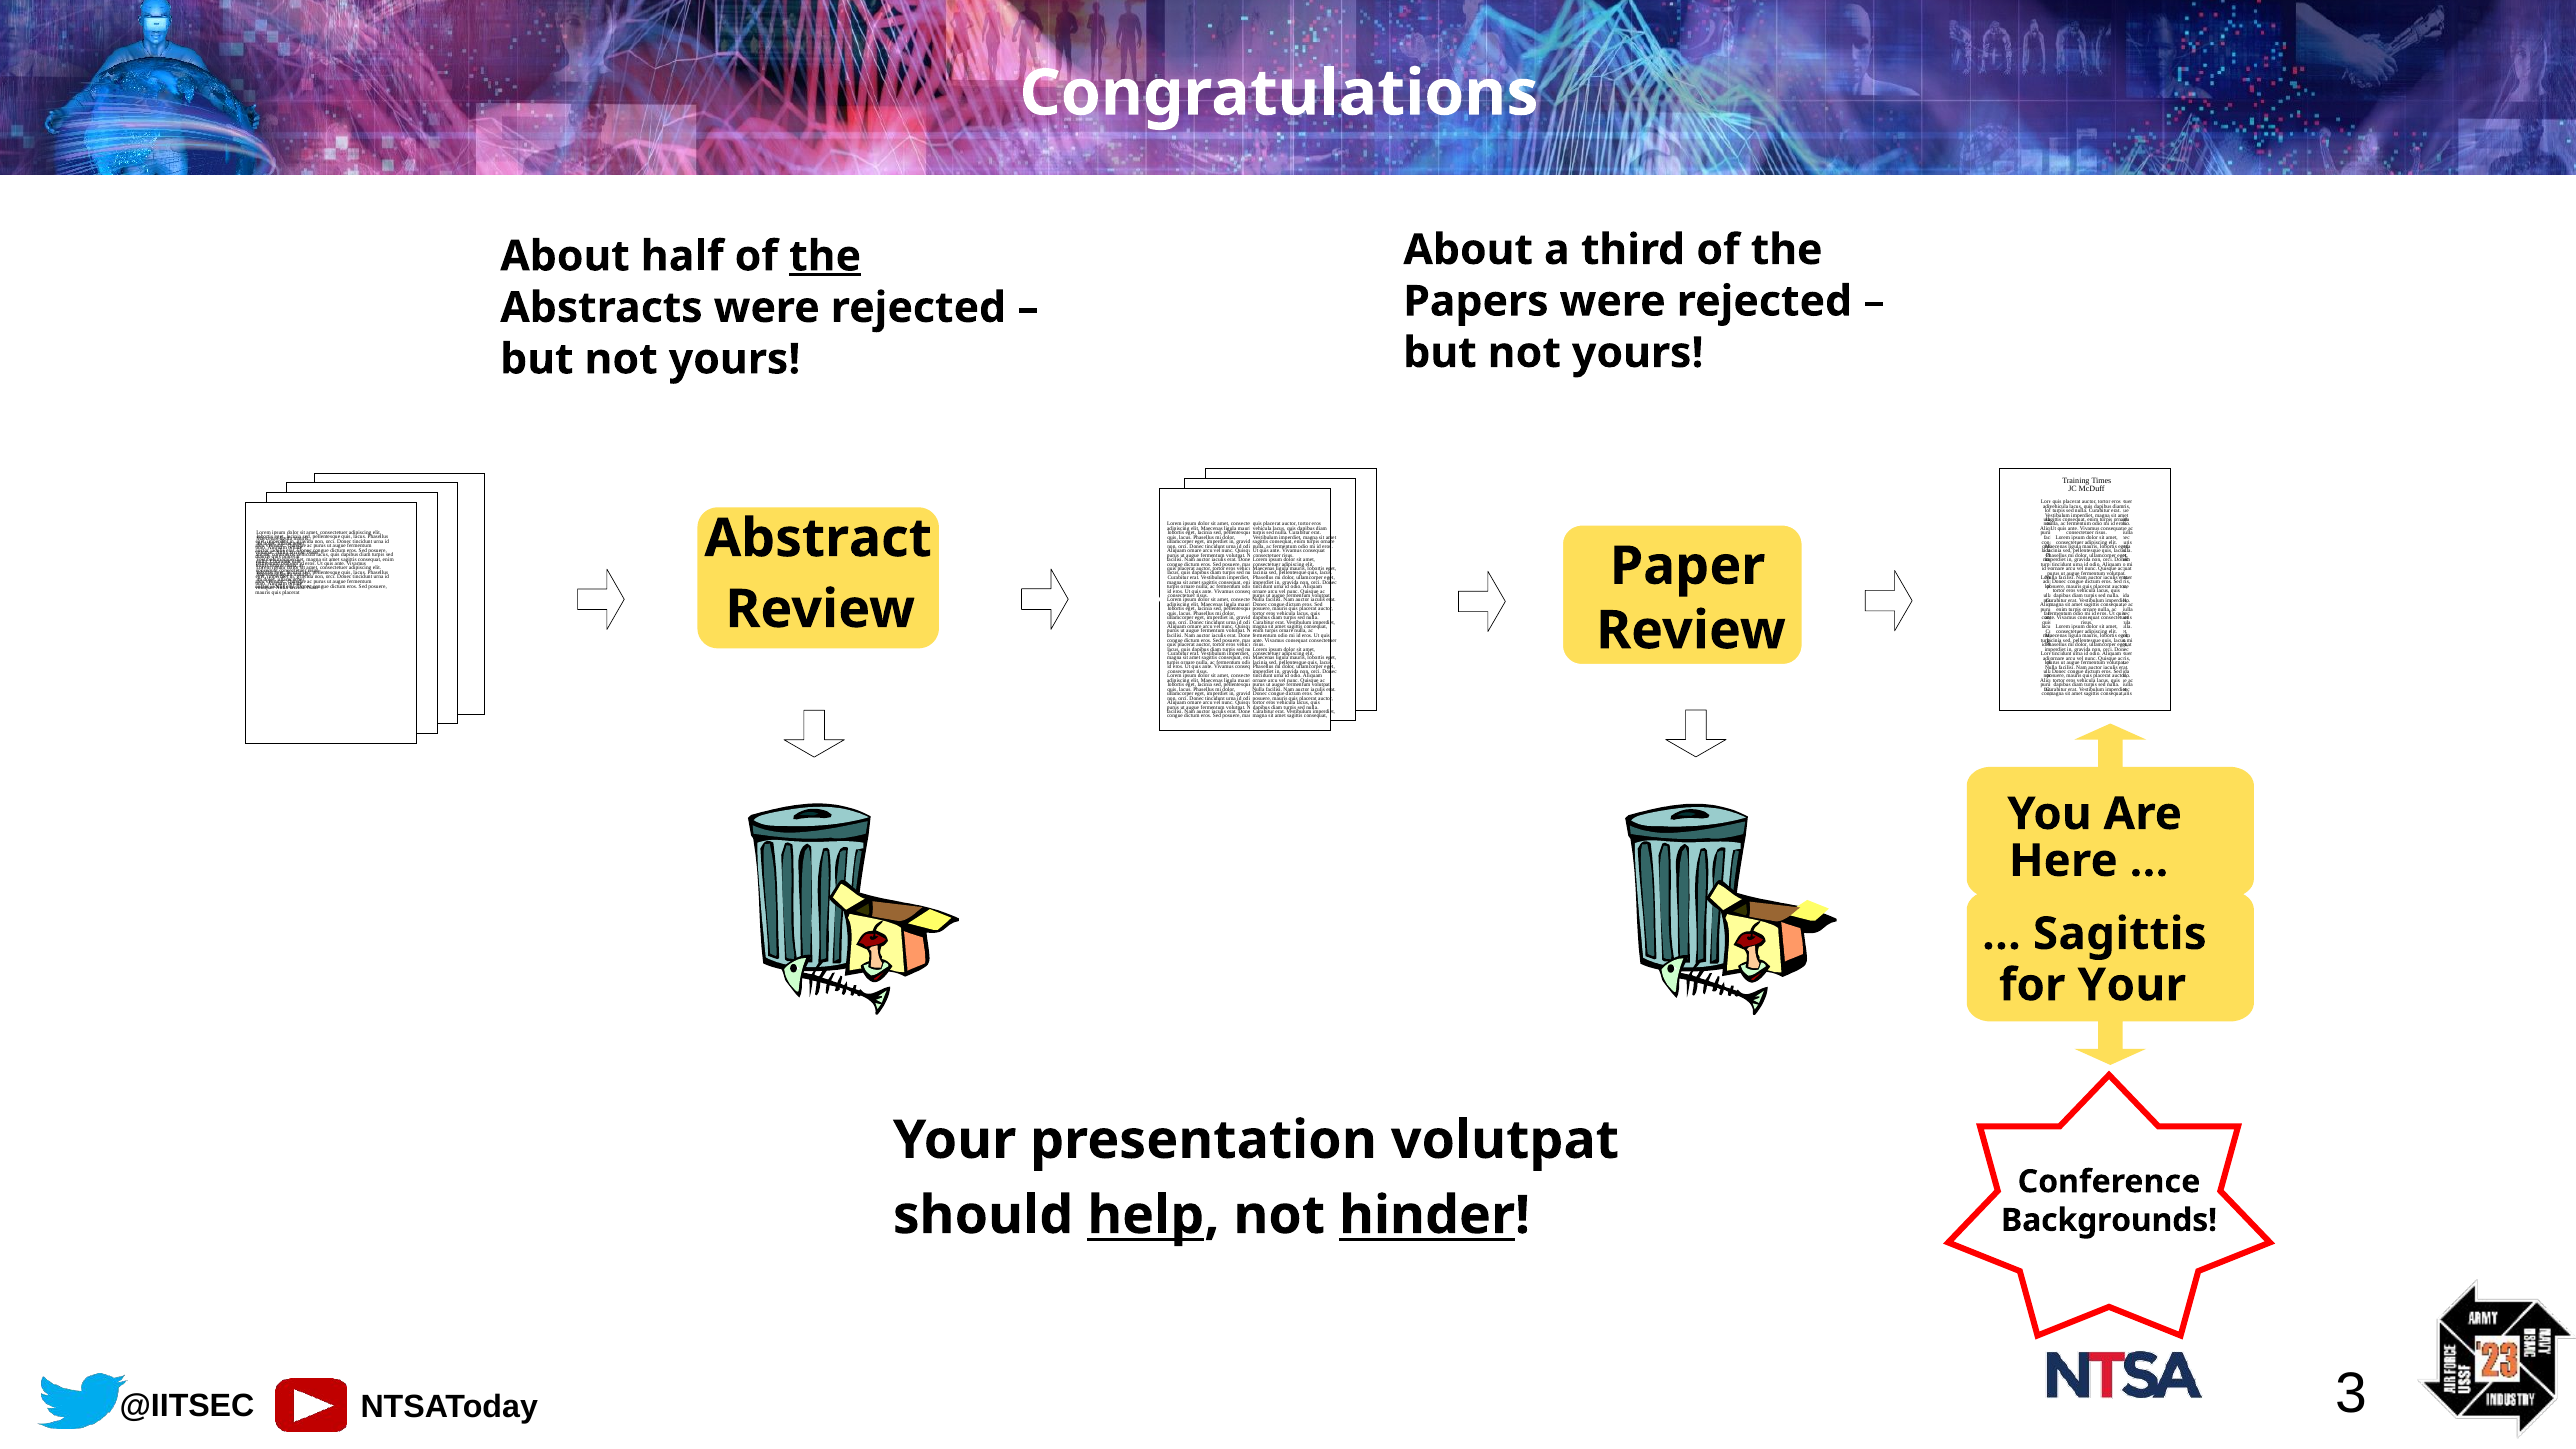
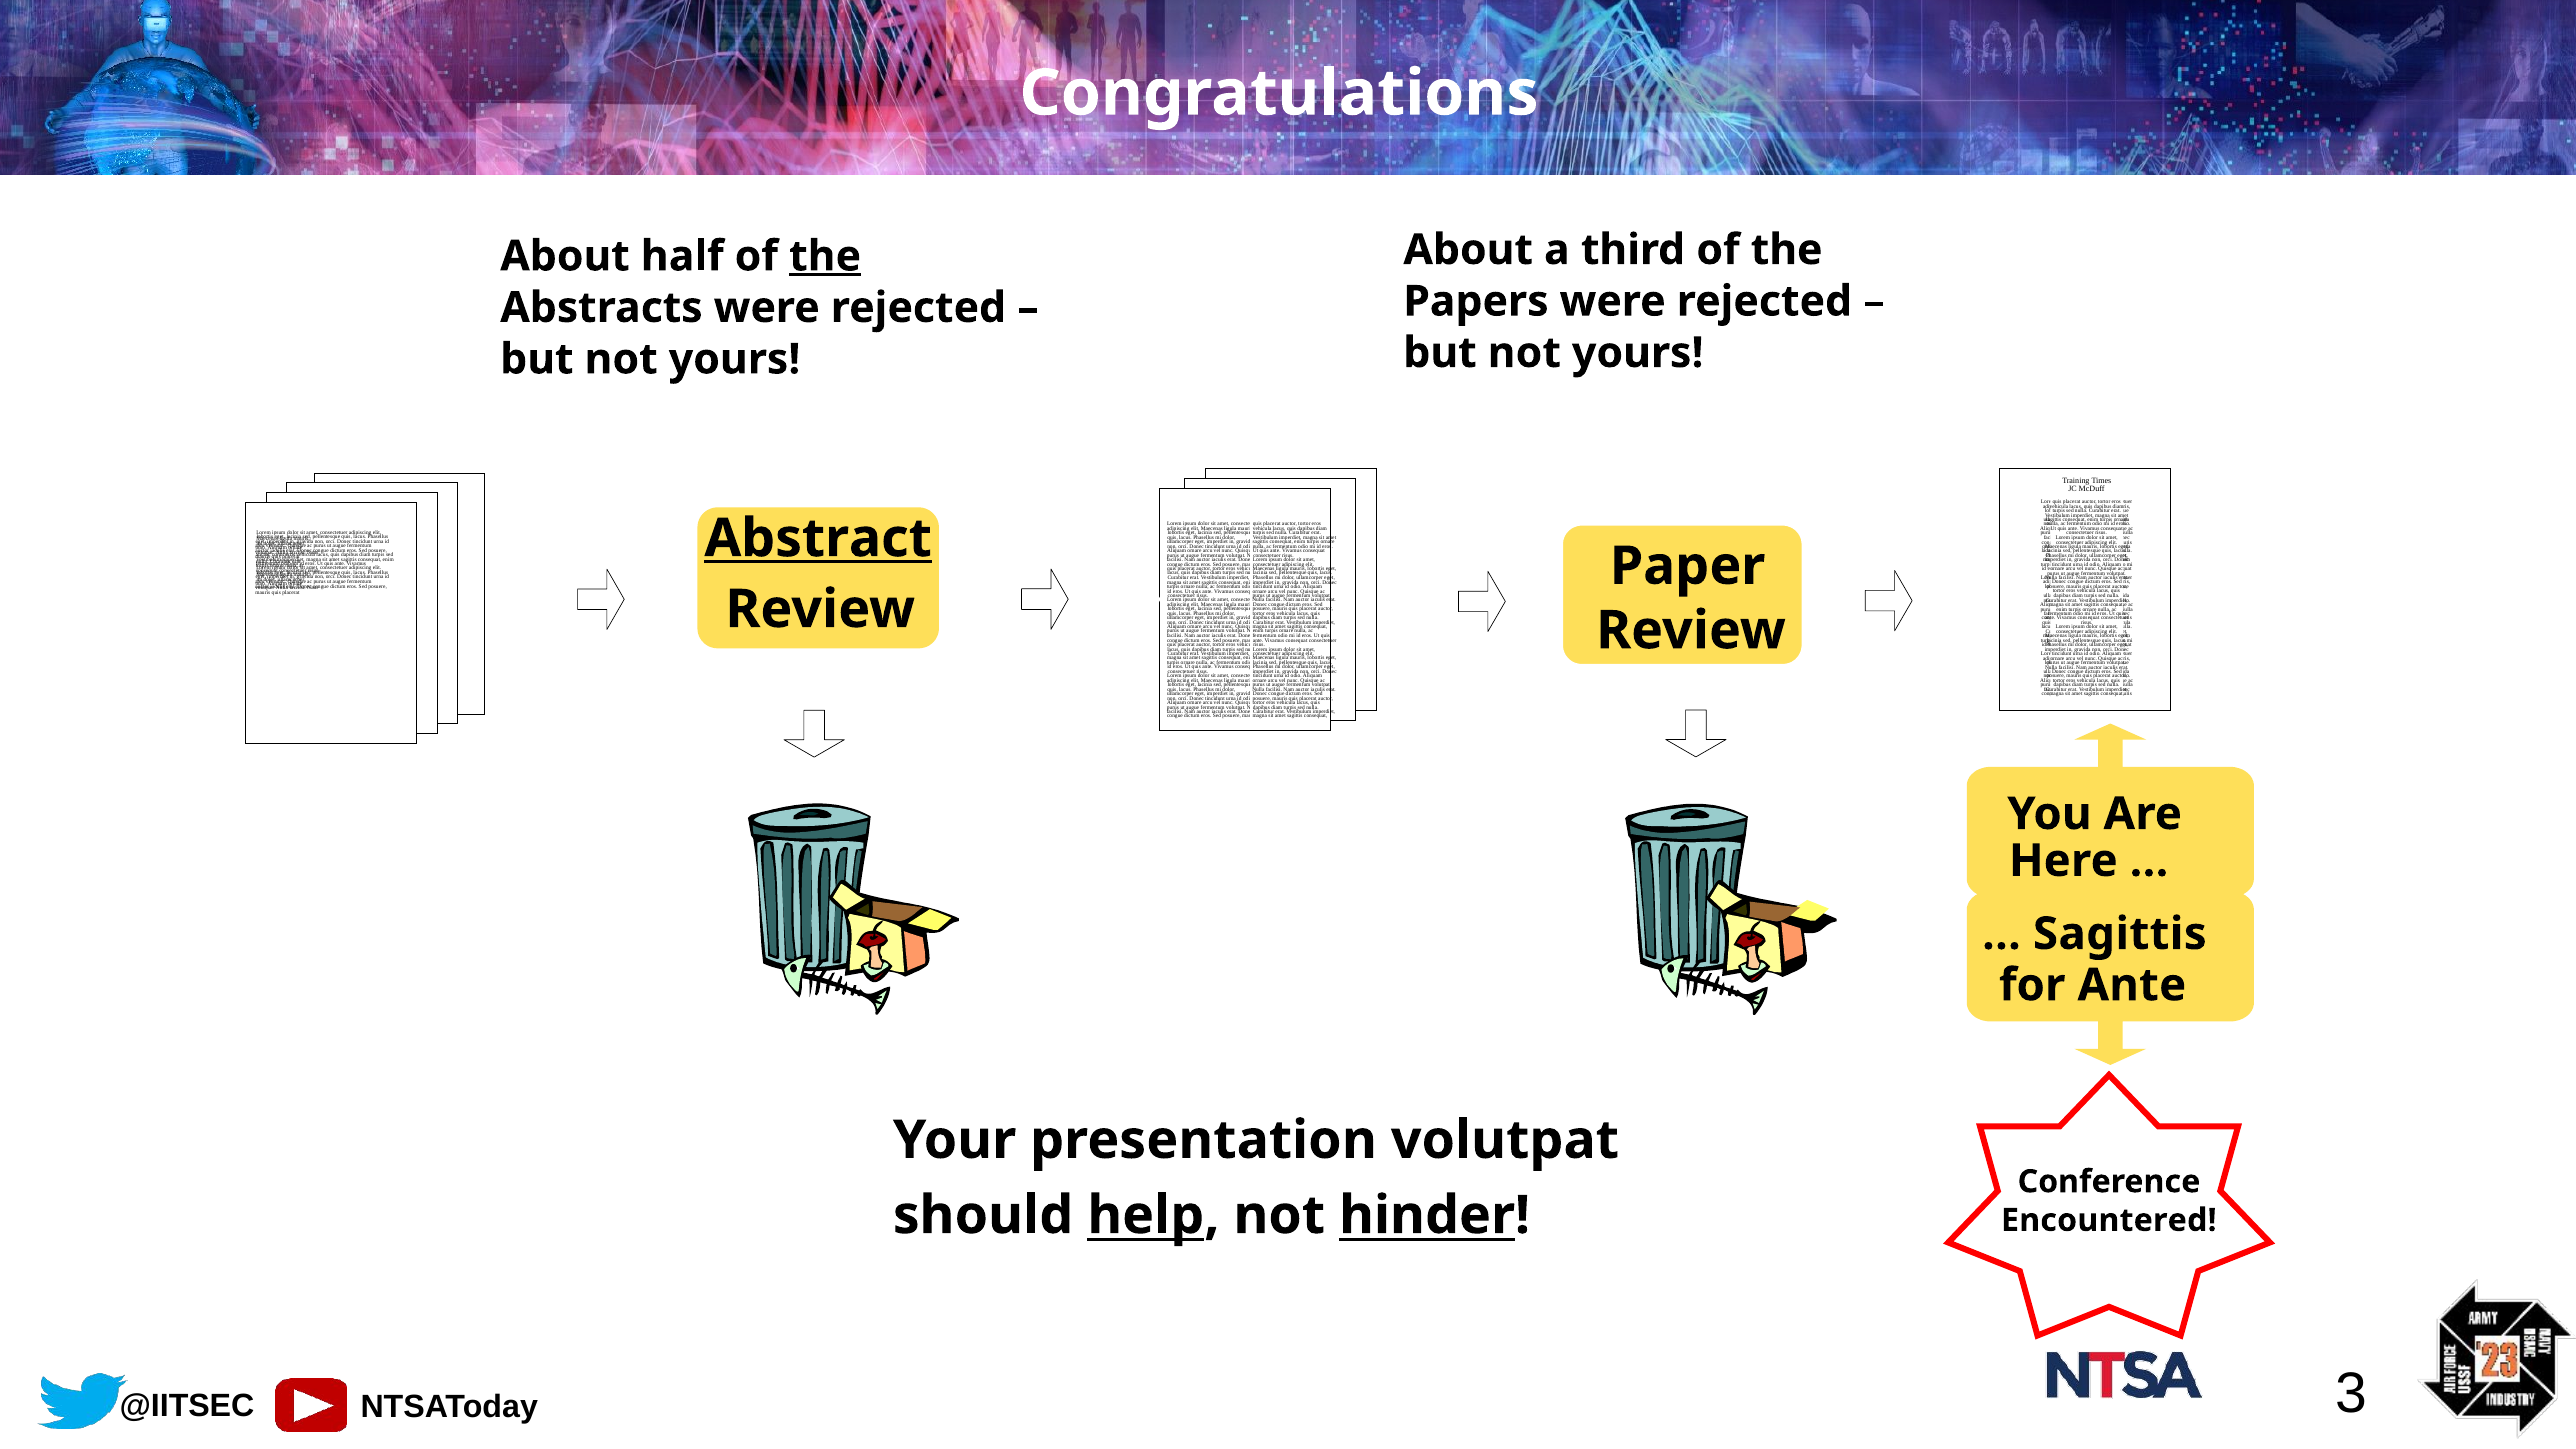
Abstract underline: none -> present (818, 539)
for Your: Your -> Ante (2132, 985)
Backgrounds: Backgrounds -> Encountered (2109, 1220)
